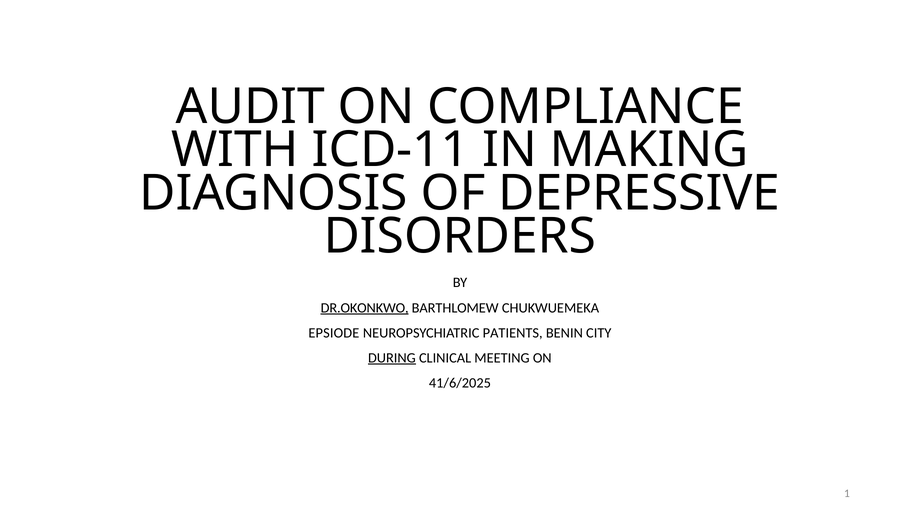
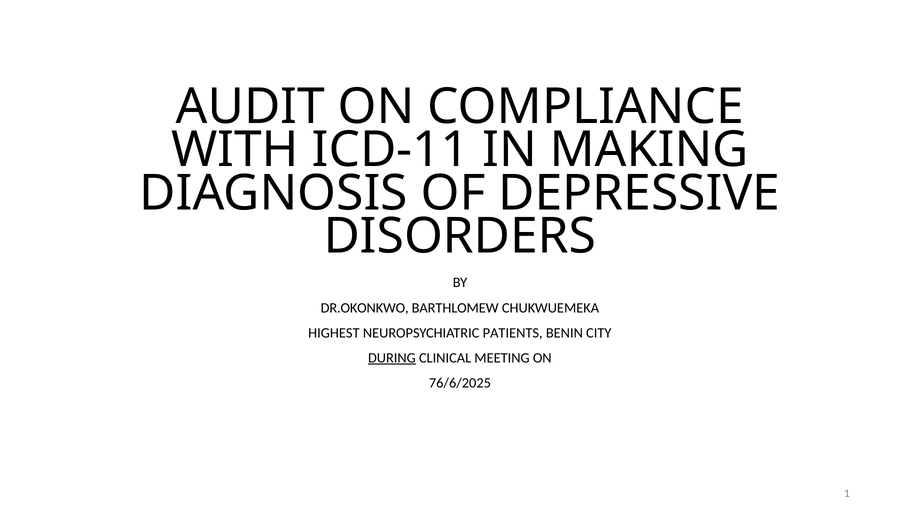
DR.OKONKWO underline: present -> none (365, 308)
EPSIODE: EPSIODE -> HIGHEST (334, 333)
41/6/2025: 41/6/2025 -> 76/6/2025 (460, 383)
